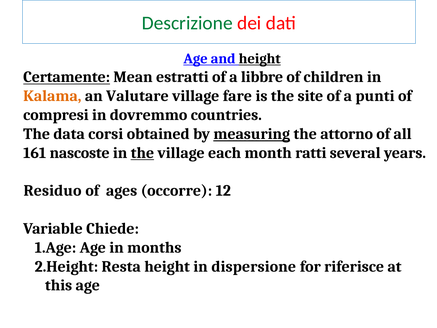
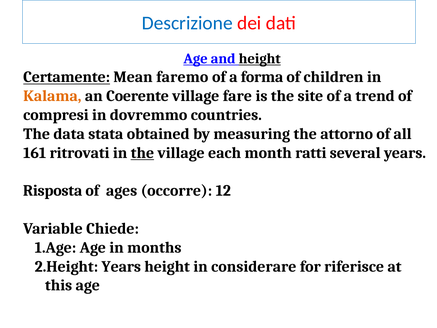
Descrizione colour: green -> blue (187, 23)
estratti: estratti -> faremo (182, 77)
libbre: libbre -> forma (262, 77)
Valutare: Valutare -> Coerente (138, 96)
punti: punti -> trend (375, 96)
corsi: corsi -> stata (106, 134)
measuring underline: present -> none (252, 134)
nascoste: nascoste -> ritrovati (80, 153)
Residuo: Residuo -> Risposta (53, 191)
Resta: Resta -> Years (121, 266)
dispersione: dispersione -> considerare (254, 266)
